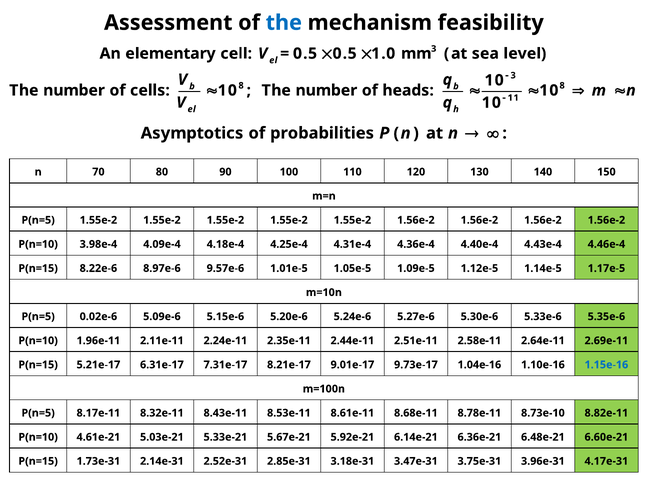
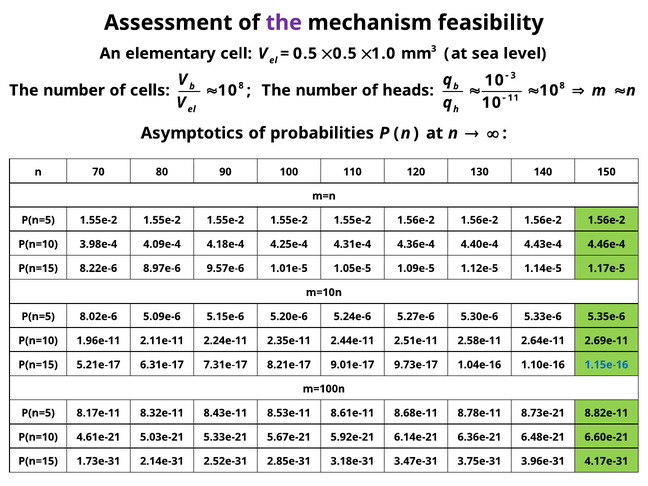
the colour: blue -> purple (284, 23)
0.02e-6: 0.02e-6 -> 8.02e-6 (98, 317)
8.73e-10: 8.73e-10 -> 8.73e-21 (543, 413)
